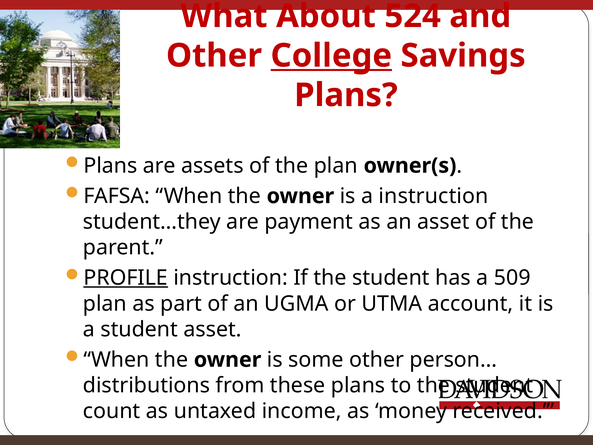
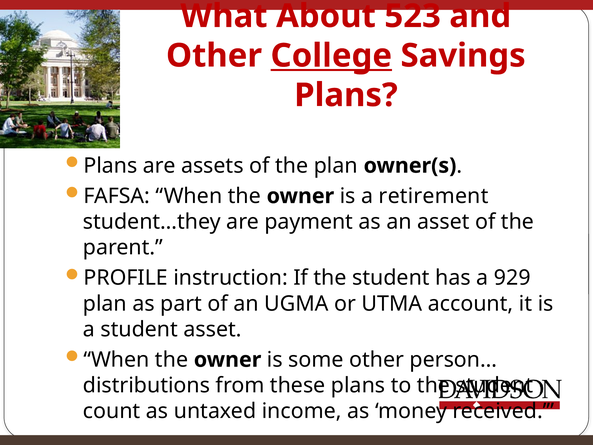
524: 524 -> 523 (413, 16)
a instruction: instruction -> retirement (434, 196)
PROFILE underline: present -> none (126, 278)
509: 509 -> 929 (512, 278)
